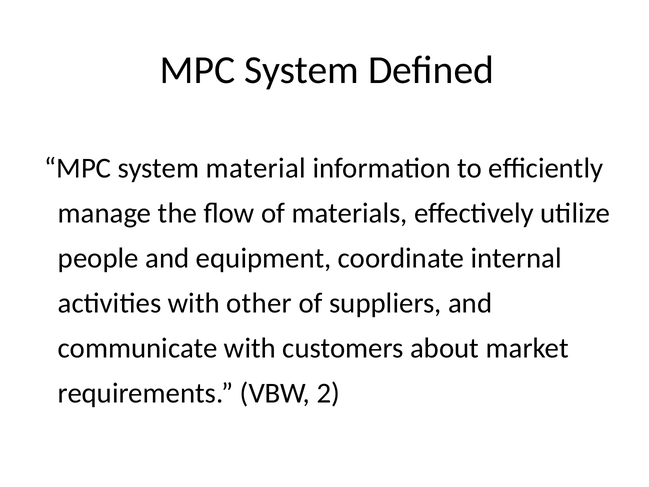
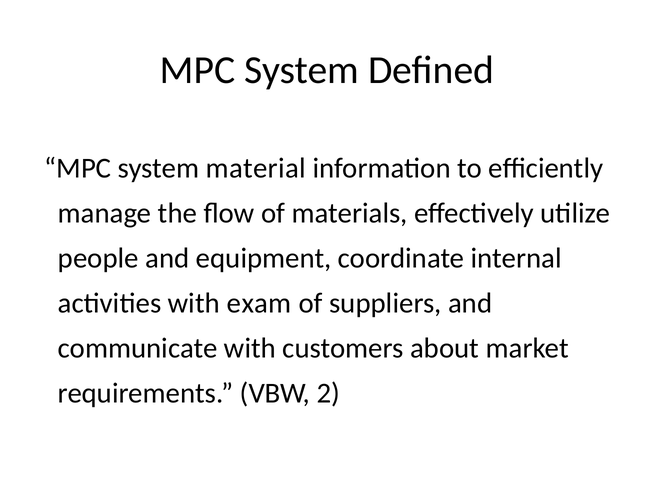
other: other -> exam (259, 303)
